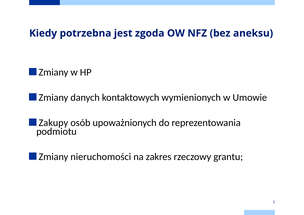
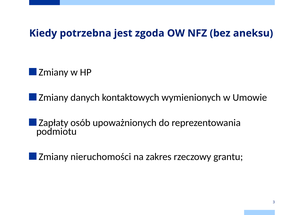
Zakupy: Zakupy -> Zapłaty (53, 123)
